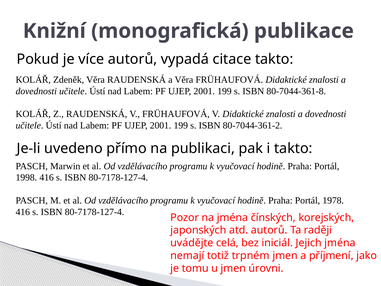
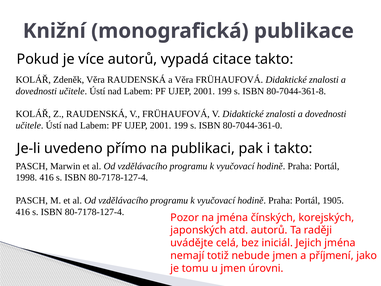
80-7044-361-2: 80-7044-361-2 -> 80-7044-361-0 (253, 125)
1978: 1978 -> 1905 (333, 200)
trpném: trpném -> nebude (251, 255)
